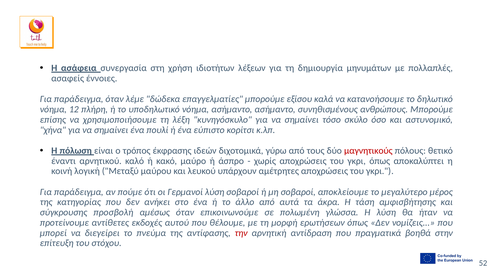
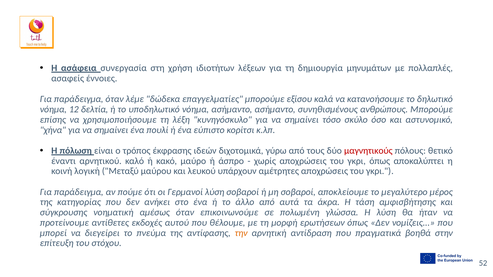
πλήρη: πλήρη -> δελτία (95, 110)
προσβολή: προσβολή -> νοηματική (113, 213)
την colour: red -> orange (241, 233)
